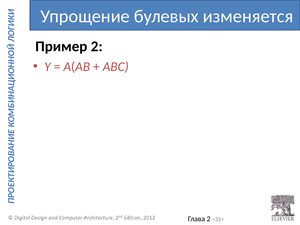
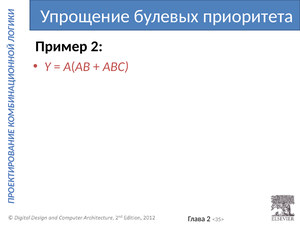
изменяется: изменяется -> приоритета (248, 16)
